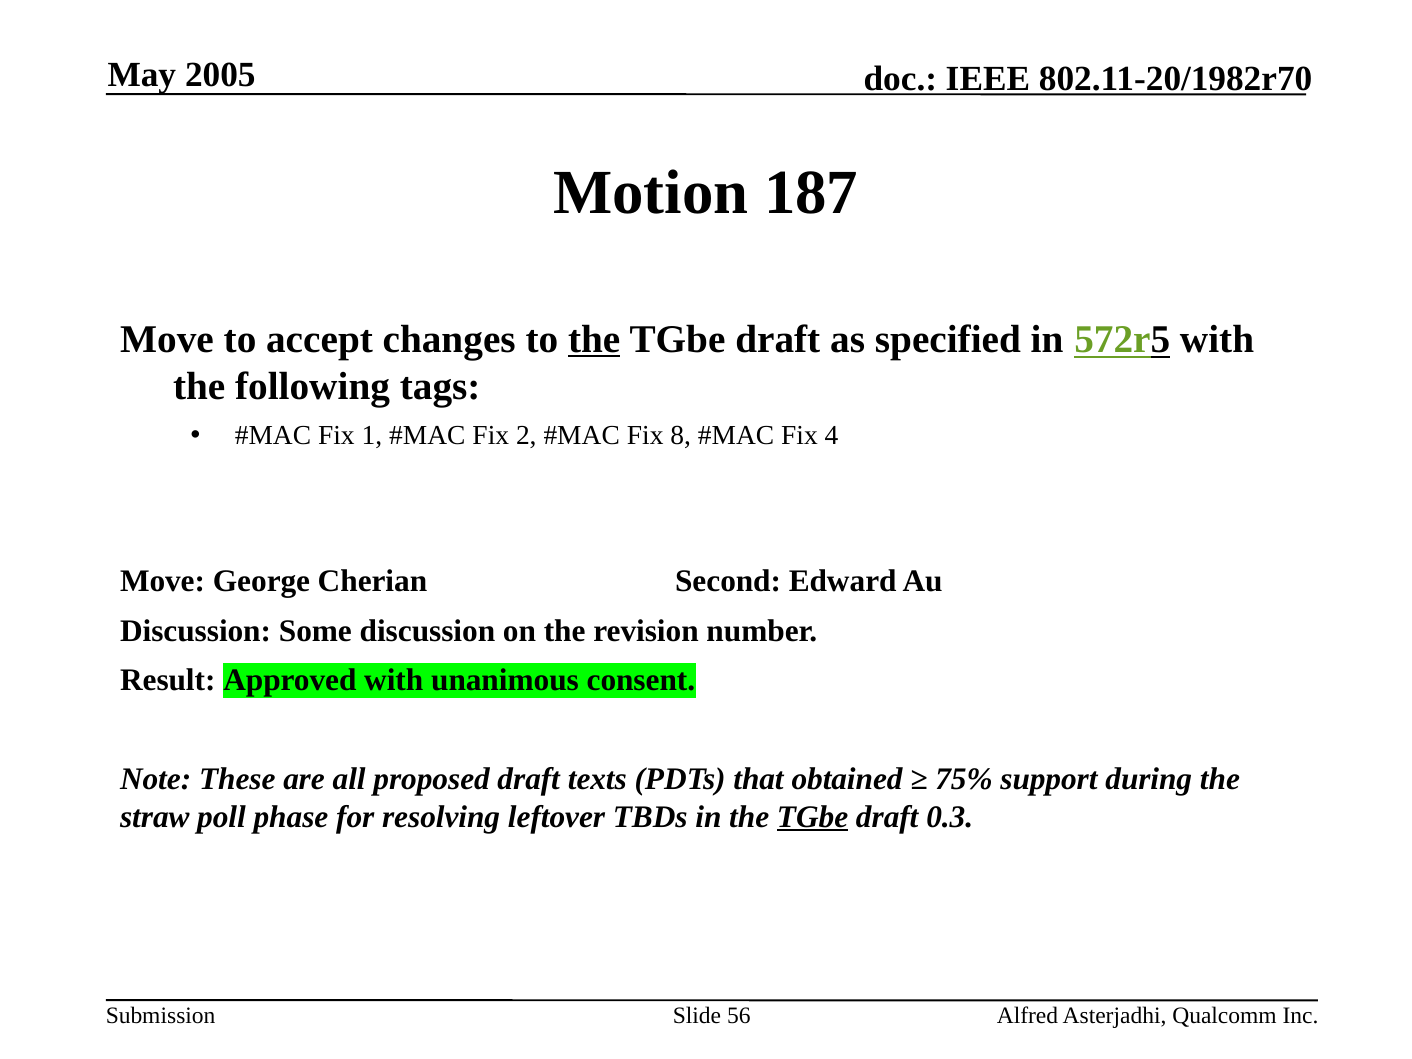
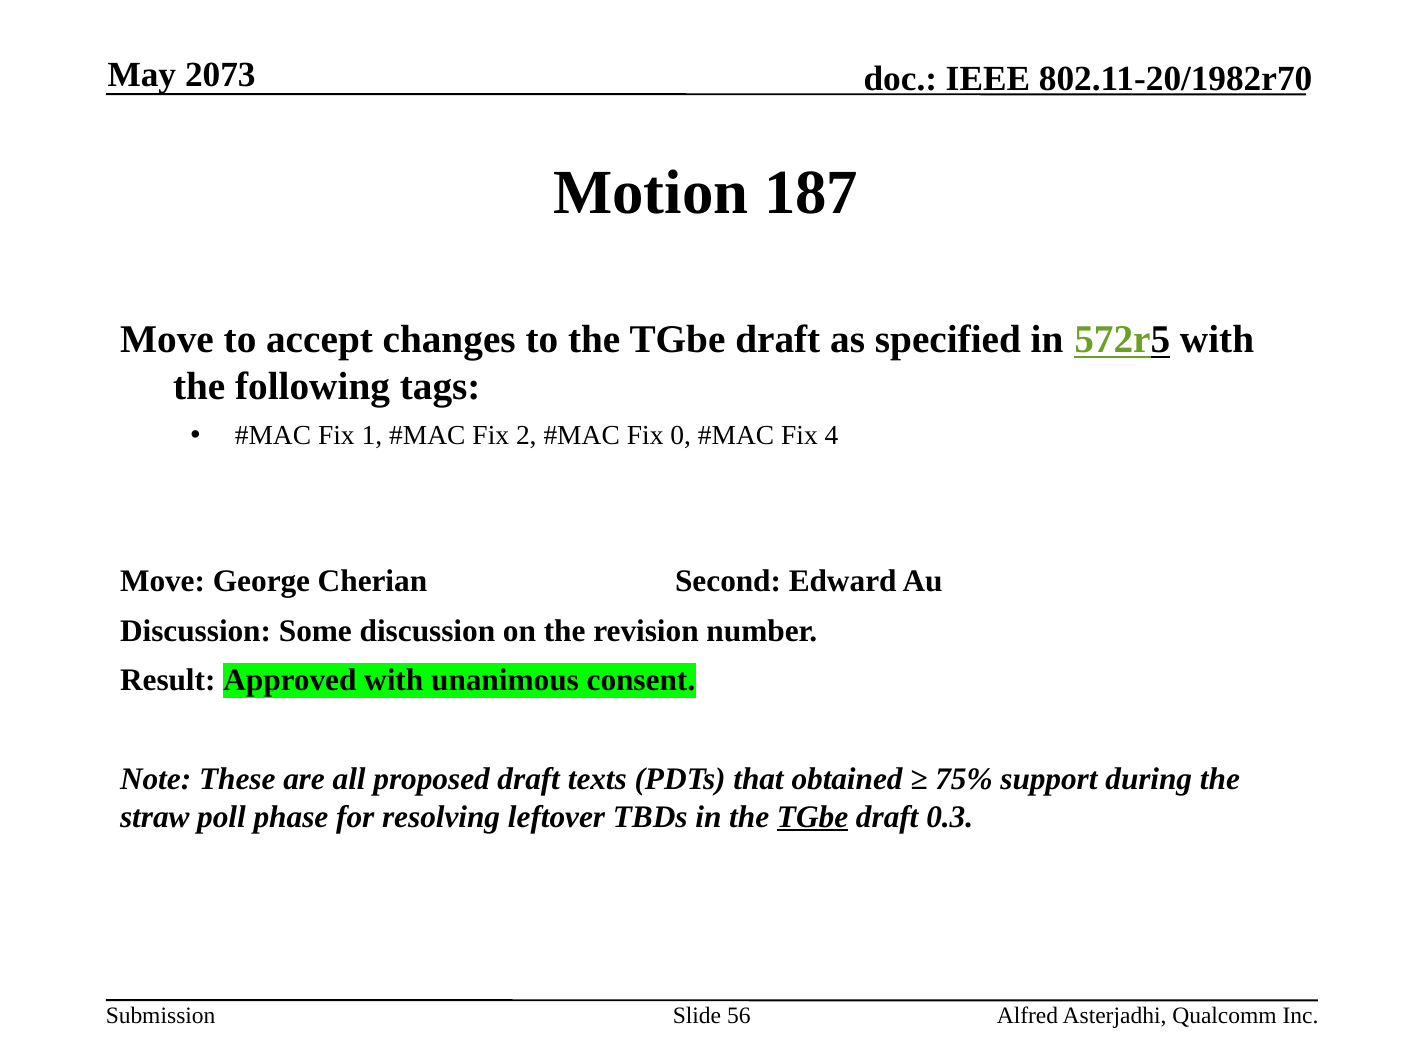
2005: 2005 -> 2073 (220, 75)
the underline: present -> none (594, 339)
8: 8 -> 0 (681, 435)
